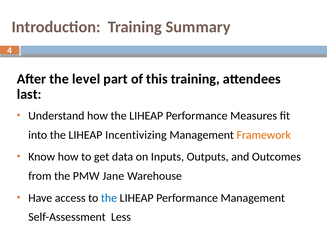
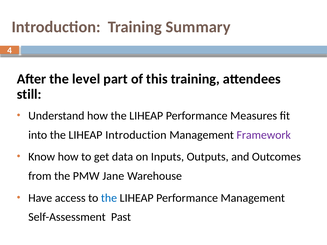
last: last -> still (29, 94)
LIHEAP Incentivizing: Incentivizing -> Introduction (136, 135)
Framework colour: orange -> purple (264, 135)
Less: Less -> Past (121, 217)
